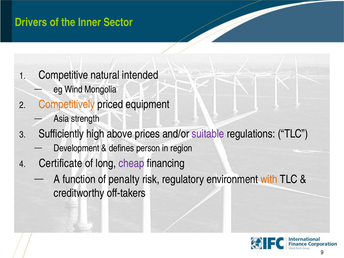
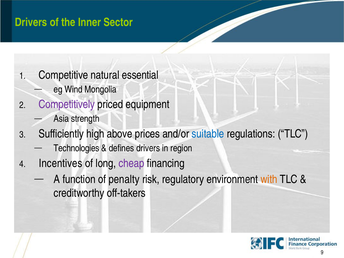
intended: intended -> essential (140, 75)
Competitively colour: orange -> purple (67, 104)
suitable colour: purple -> blue (208, 134)
Development: Development -> Technologies (77, 148)
defines person: person -> drivers (148, 148)
Certificate: Certificate -> Incentives (61, 163)
